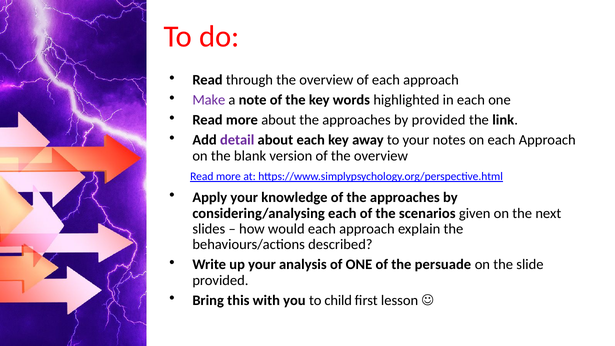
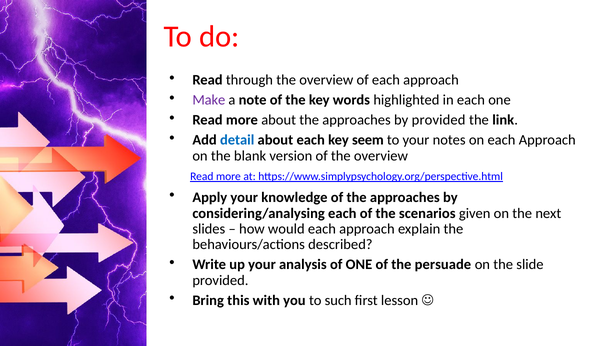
detail colour: purple -> blue (237, 140)
away: away -> seem (368, 140)
child: child -> such (338, 300)
